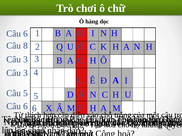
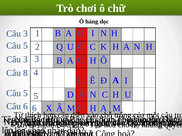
6: 6 -> 3 (26, 34)
8: 8 -> 5 (26, 46)
3: 3 -> 8 (26, 73)
